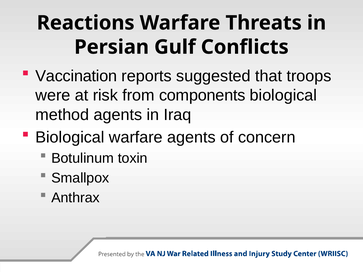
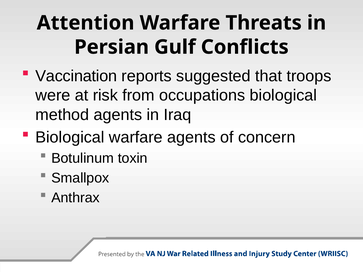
Reactions: Reactions -> Attention (86, 23)
components: components -> occupations (202, 96)
